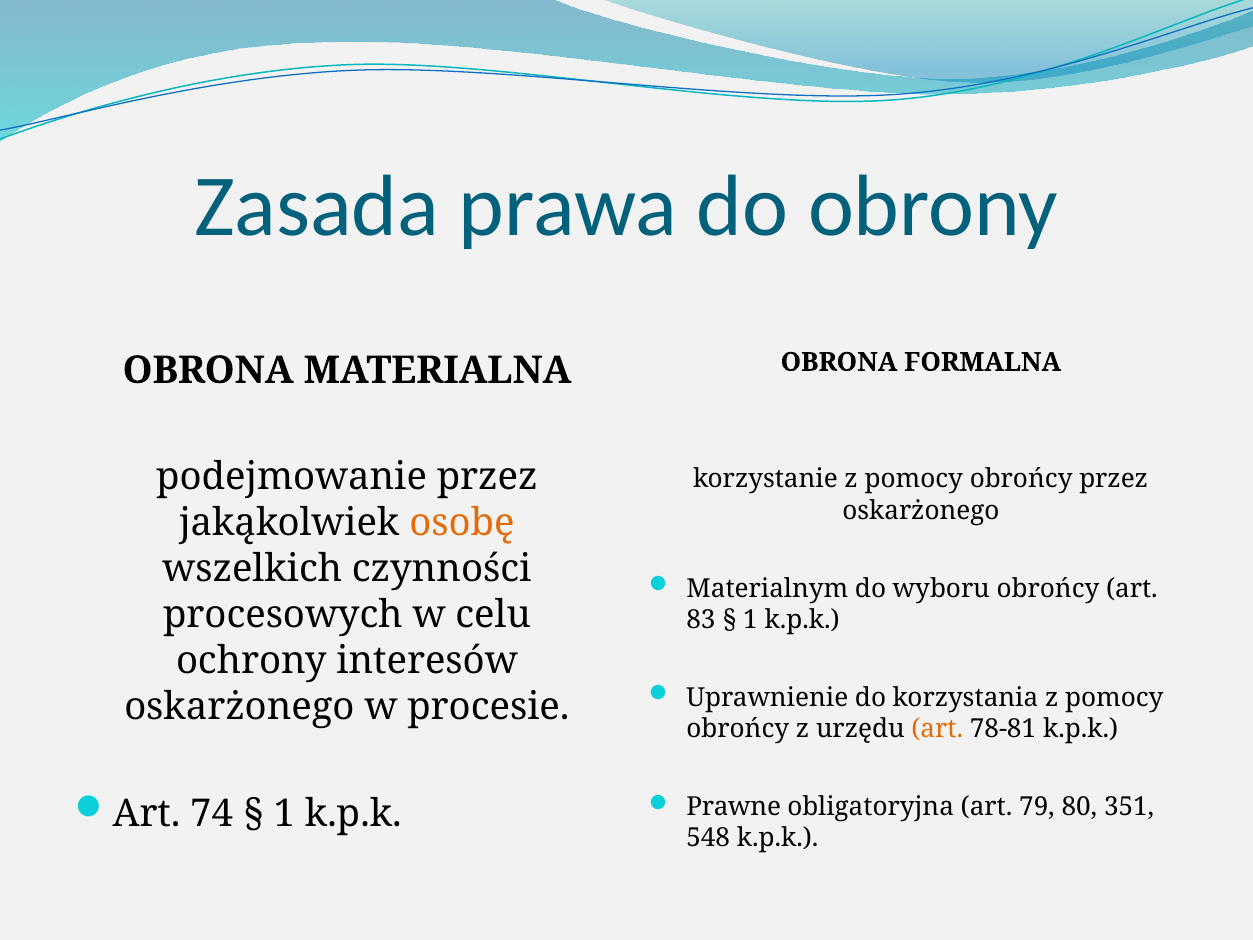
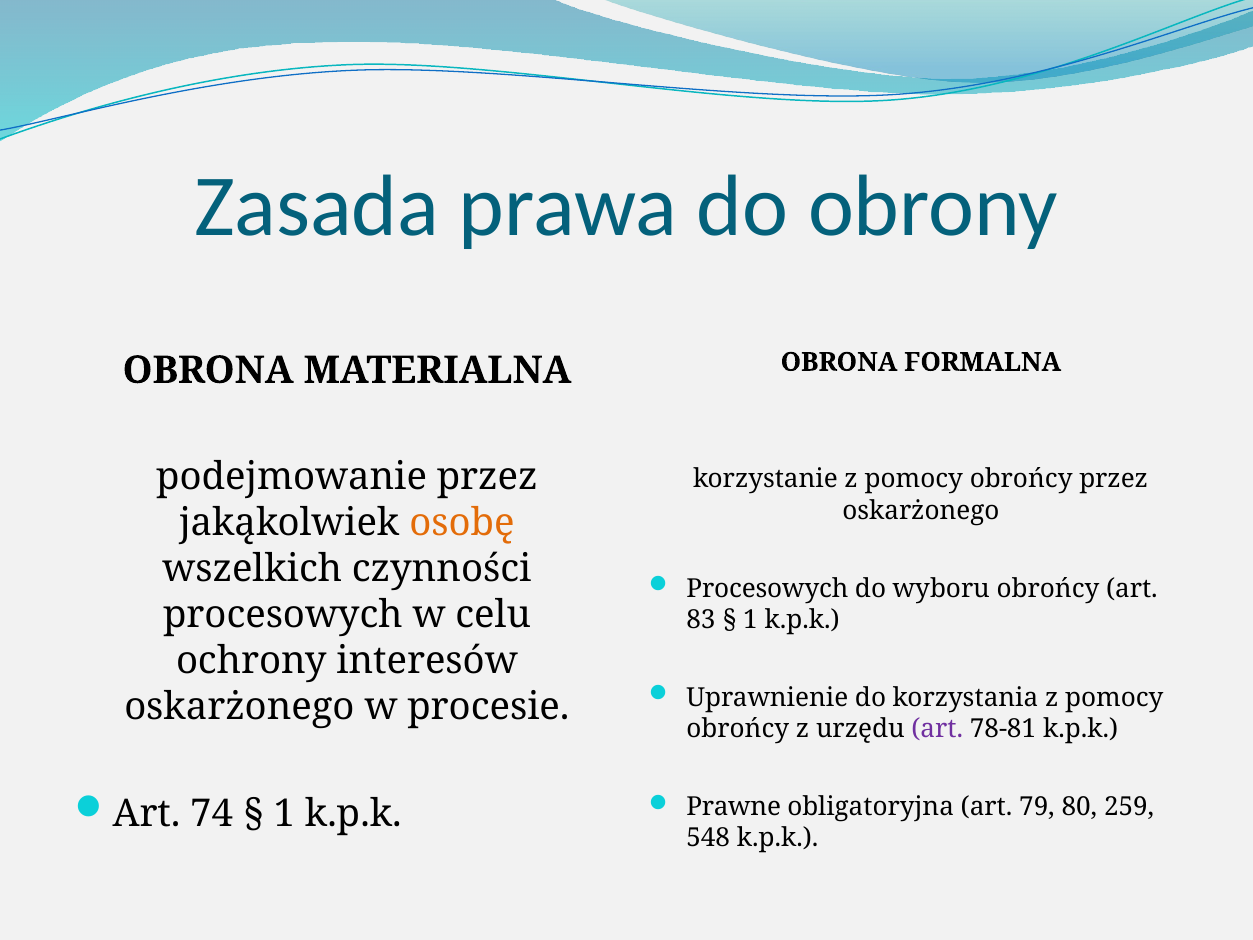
Materialnym: Materialnym -> Procesowych (767, 588)
art colour: orange -> purple (937, 729)
351: 351 -> 259 (1129, 807)
